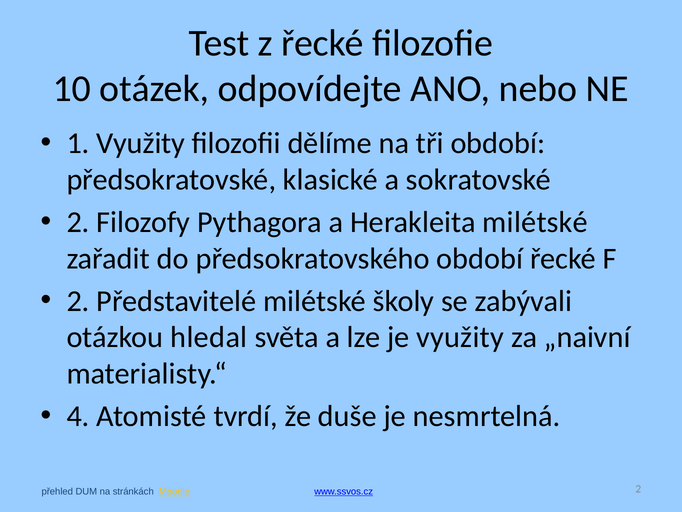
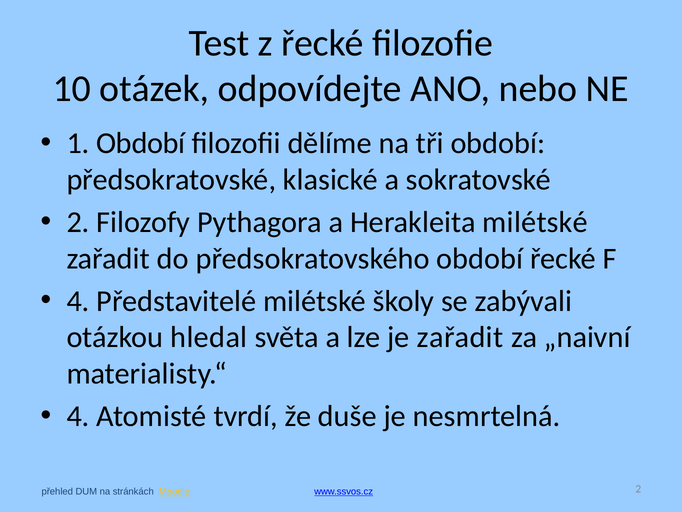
1 Využity: Využity -> Období (141, 143)
2: 2 -> 4 (78, 301)
je využity: využity -> zařadit (460, 337)
